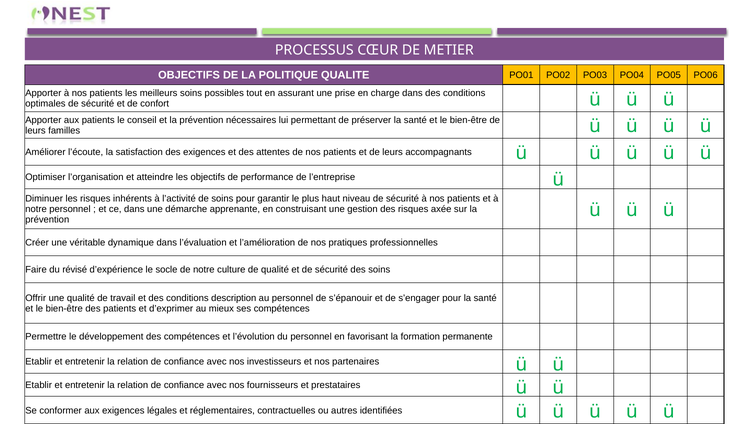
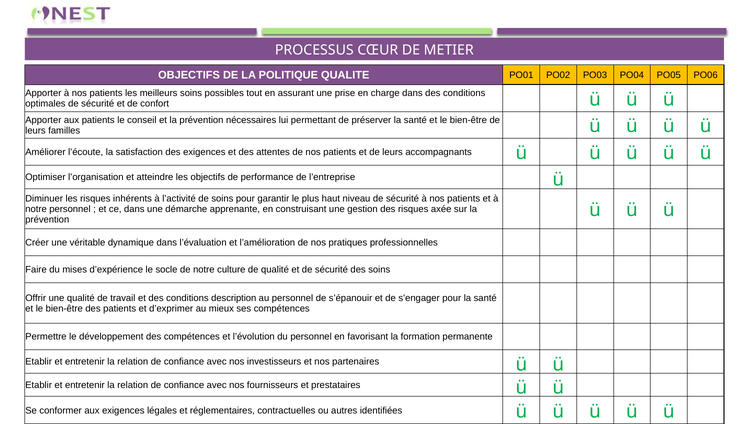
révisé: révisé -> mises (75, 270)
